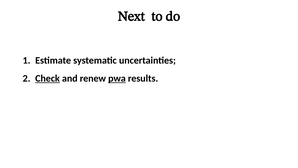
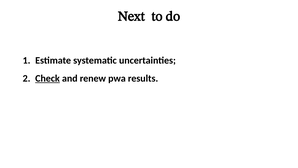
pwa underline: present -> none (117, 78)
